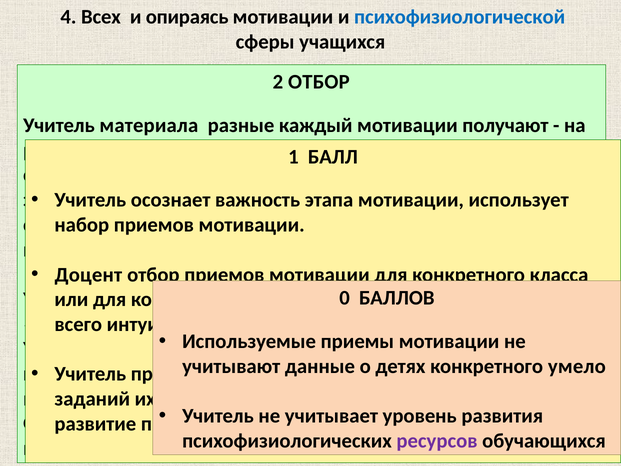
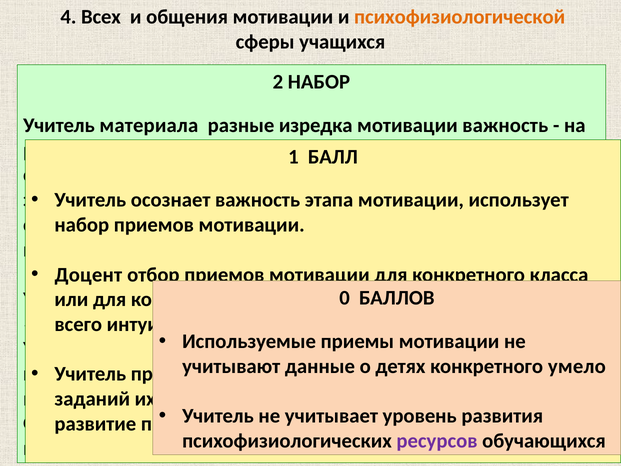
опираясь: опираясь -> общения (187, 17)
психофизиологической colour: blue -> orange (460, 17)
2 ОТБОР: ОТБОР -> НАБОР (319, 82)
каждый: каждый -> изредка (316, 125)
мотивации получают: получают -> важность (505, 125)
